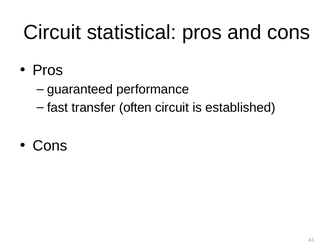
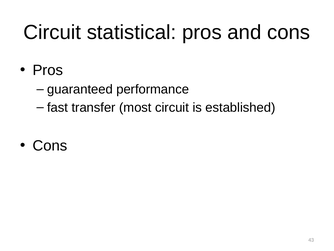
often: often -> most (135, 107)
